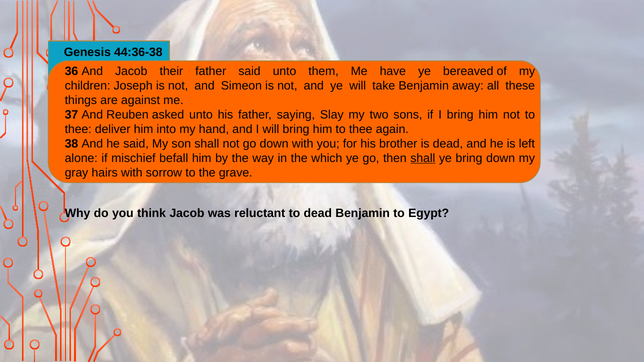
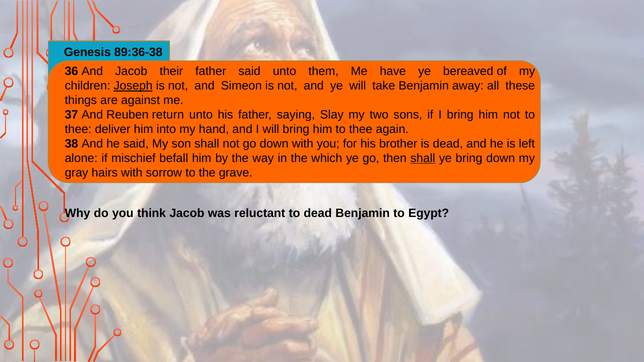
44:36-38: 44:36-38 -> 89:36-38 (138, 53)
Joseph underline: none -> present (133, 86)
asked: asked -> return (168, 115)
